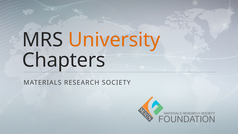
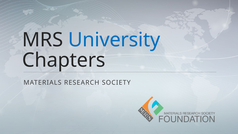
University colour: orange -> blue (114, 40)
